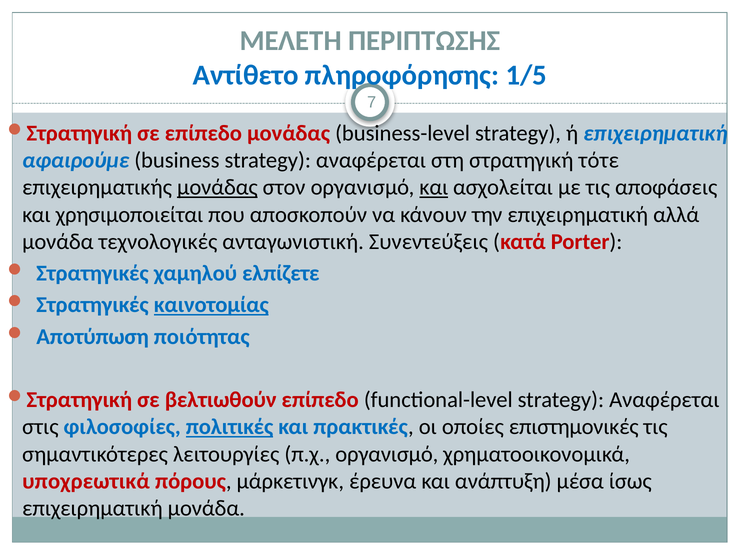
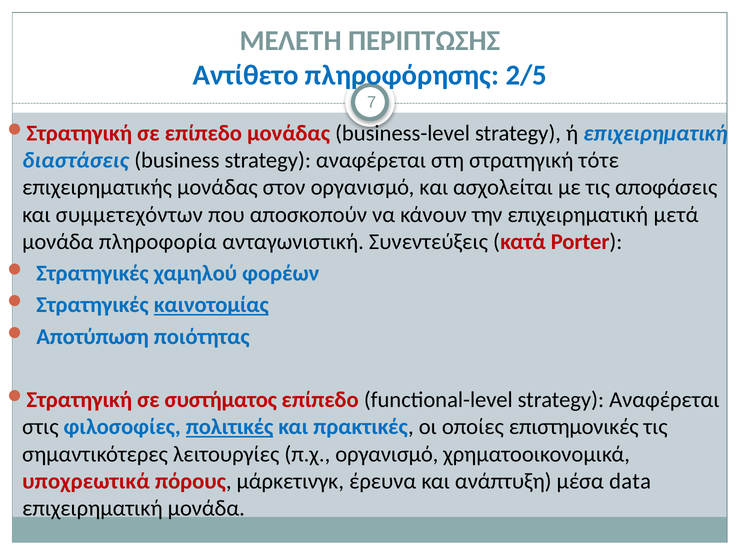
1/5: 1/5 -> 2/5 (526, 75)
αφαιρούμε: αφαιρούμε -> διαστάσεις (76, 160)
μονάδας underline: present -> none (217, 187)
και underline: present -> none (434, 187)
χρησιμοποιείται: χρησιμοποιείται -> συμμετεχόντων (129, 215)
αλλά: αλλά -> μετά (676, 215)
τεχνολογικές: τεχνολογικές -> πληροφορία (158, 242)
ελπίζετε: ελπίζετε -> φορέων (281, 273)
βελτιωθούν: βελτιωθούν -> συστήματος (221, 400)
ίσως: ίσως -> data (630, 481)
